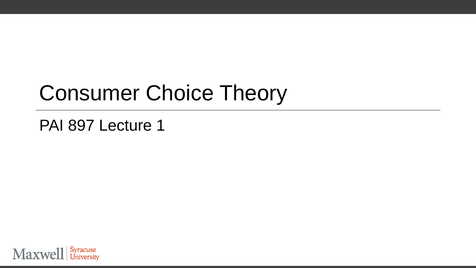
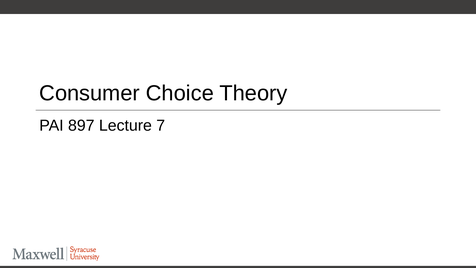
1: 1 -> 7 (161, 125)
